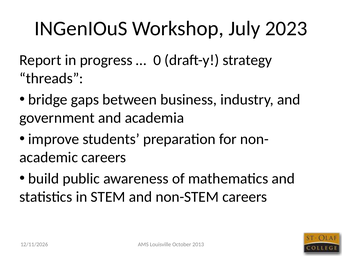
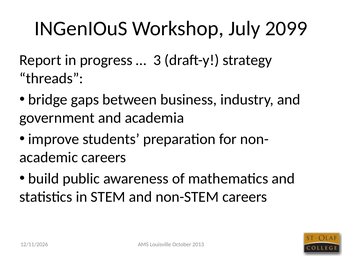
2023: 2023 -> 2099 (286, 29)
0: 0 -> 3 (157, 60)
